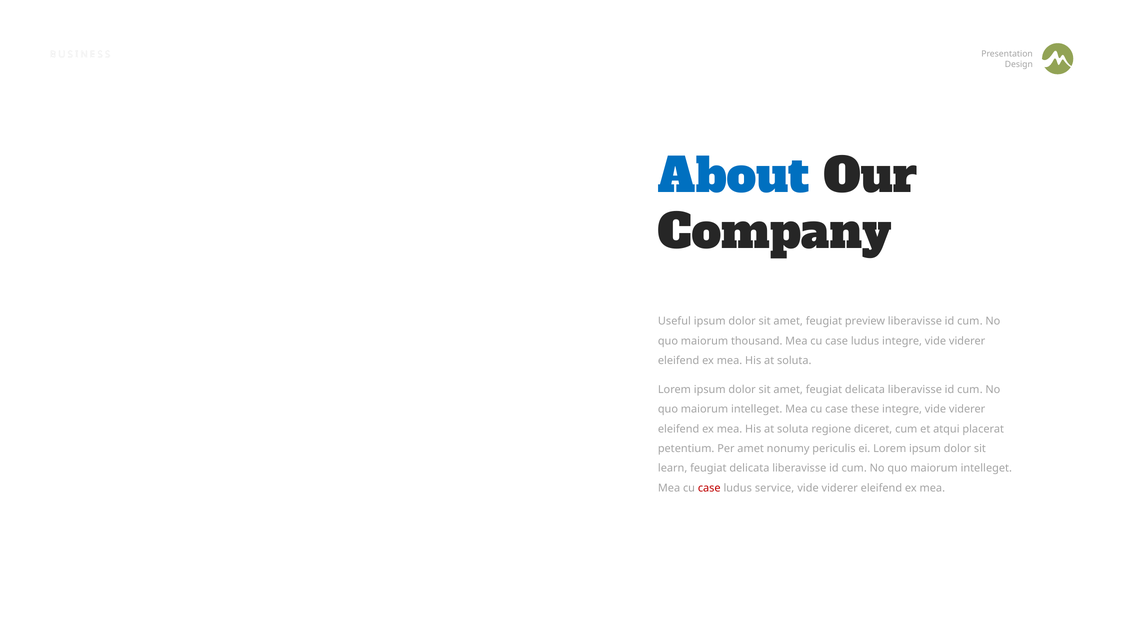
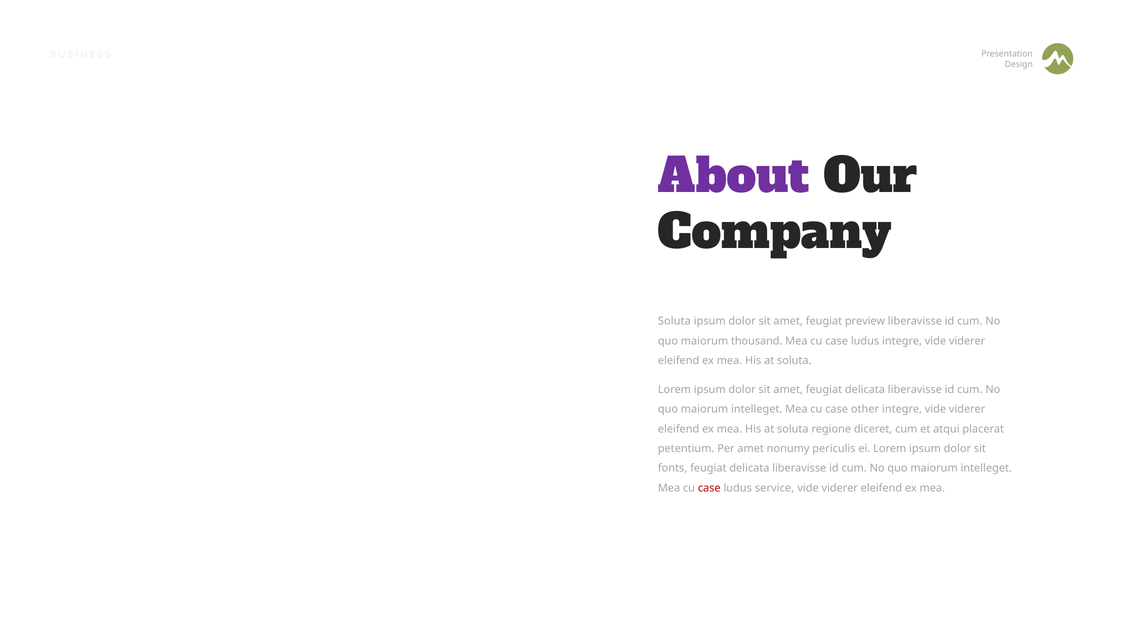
About colour: blue -> purple (734, 177)
Useful: Useful -> Soluta (674, 321)
these: these -> other (865, 409)
learn: learn -> fonts (673, 468)
